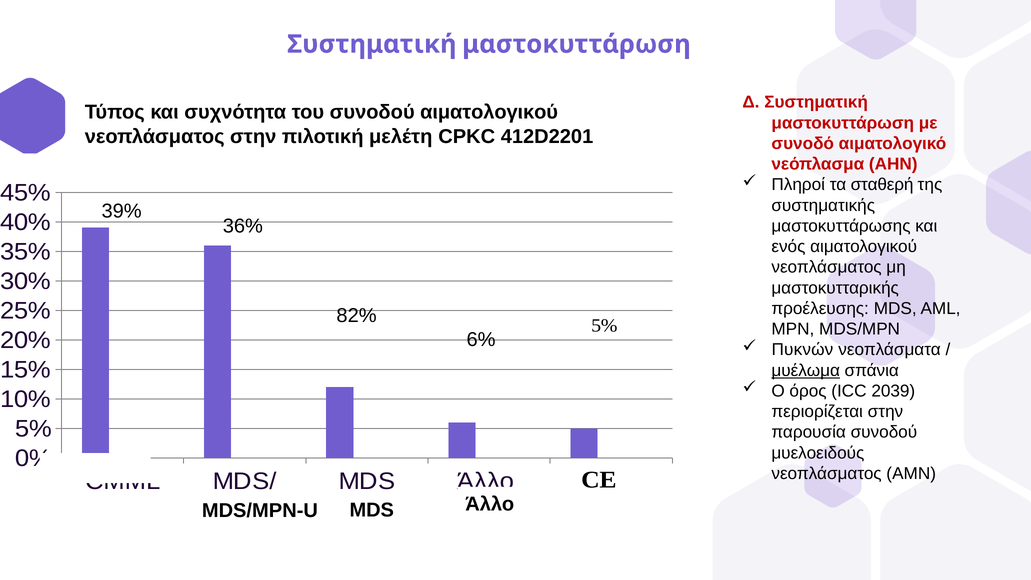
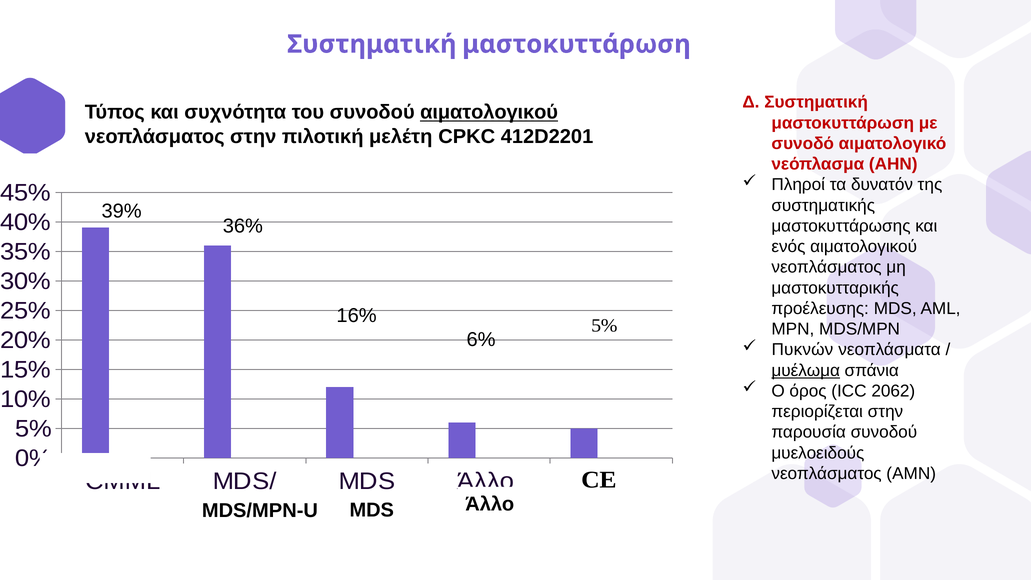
αιματολογικού underline: none -> present (489, 112)
σταθερή: σταθερή -> δυνατόν (882, 185)
82%: 82% -> 16% (357, 315)
2039: 2039 -> 2062 (893, 391)
